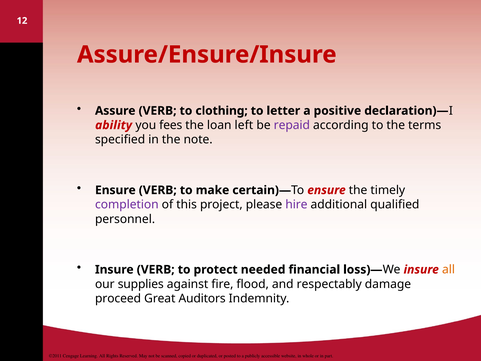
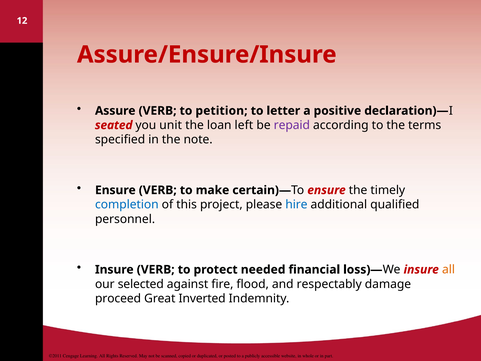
clothing: clothing -> petition (222, 111)
ability: ability -> seated (114, 125)
fees: fees -> unit (171, 125)
completion colour: purple -> blue (127, 204)
hire colour: purple -> blue (296, 204)
supplies: supplies -> selected (141, 284)
Auditors: Auditors -> Inverted (202, 298)
